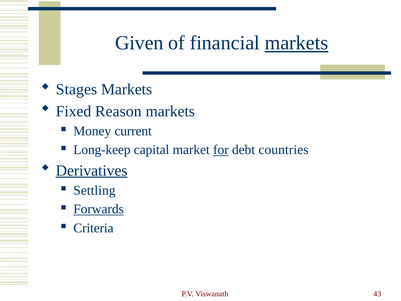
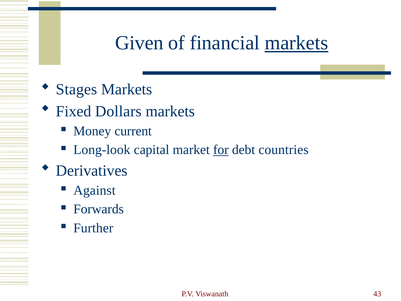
Reason: Reason -> Dollars (118, 111)
Long-keep: Long-keep -> Long-look (102, 150)
Derivatives underline: present -> none (92, 170)
Settling: Settling -> Against (94, 190)
Forwards underline: present -> none (99, 209)
Criteria: Criteria -> Further (93, 228)
